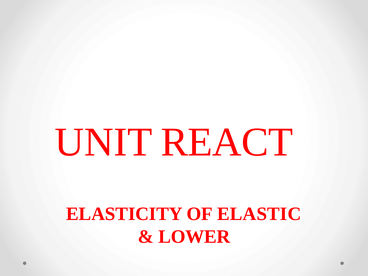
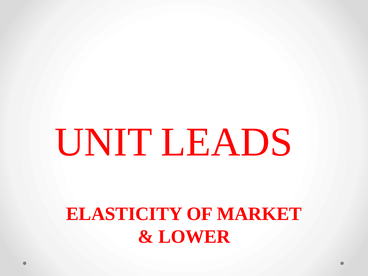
REACT: REACT -> LEADS (227, 142)
ELASTIC: ELASTIC -> MARKET (259, 214)
